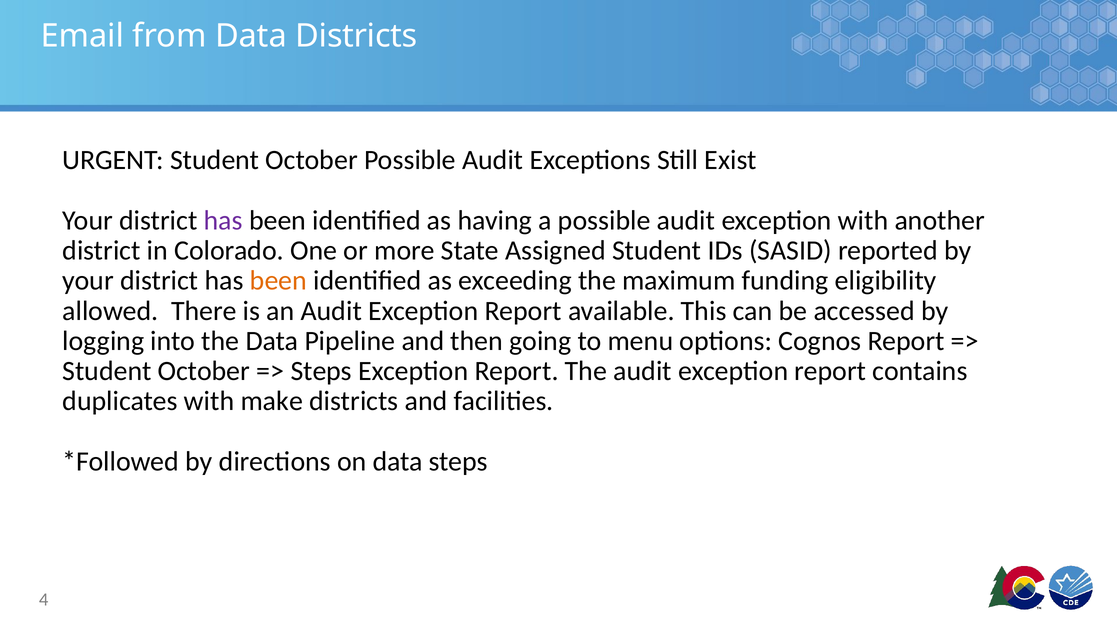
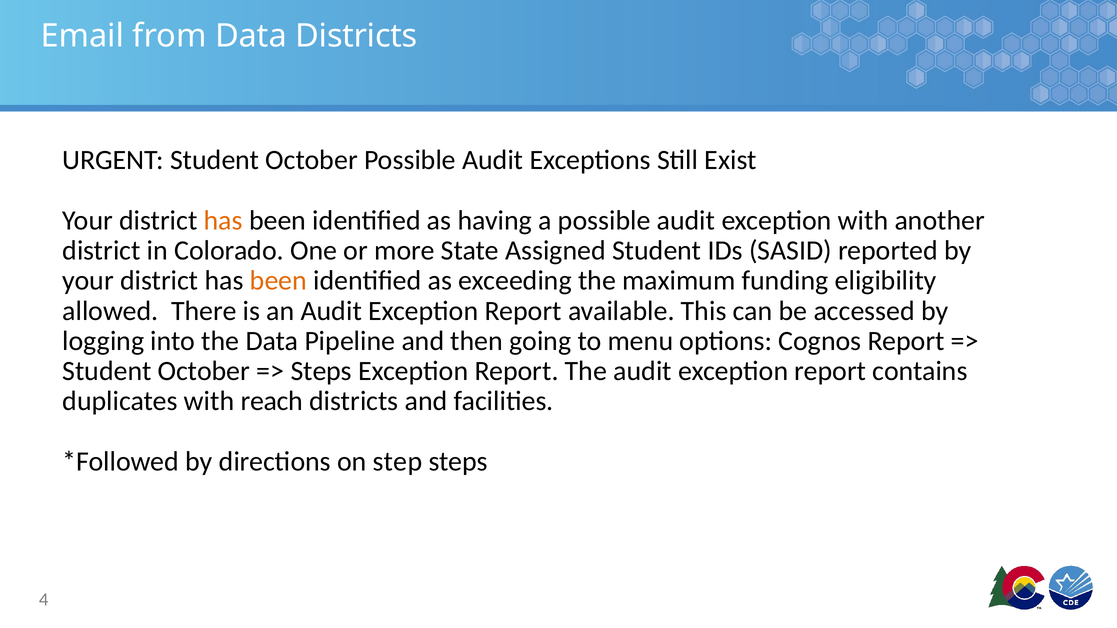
has colour: purple -> orange (223, 221)
make: make -> reach (272, 401)
on data: data -> step (398, 462)
